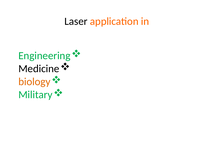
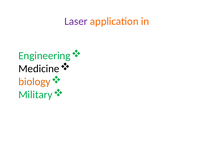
Laser colour: black -> purple (76, 21)
